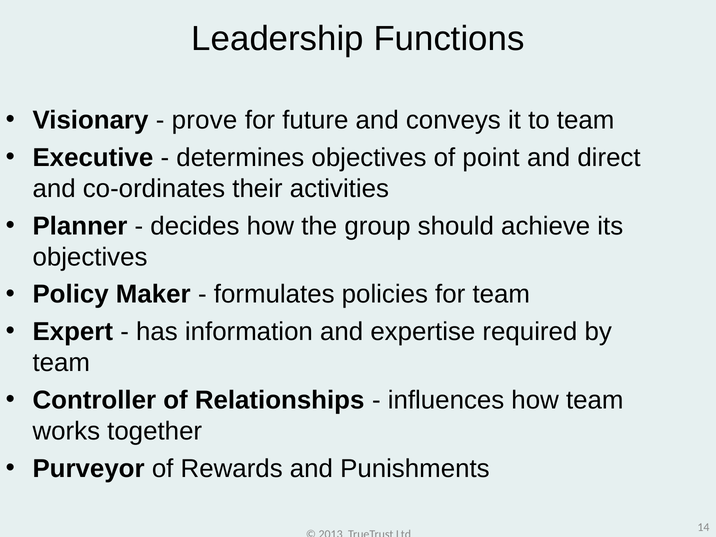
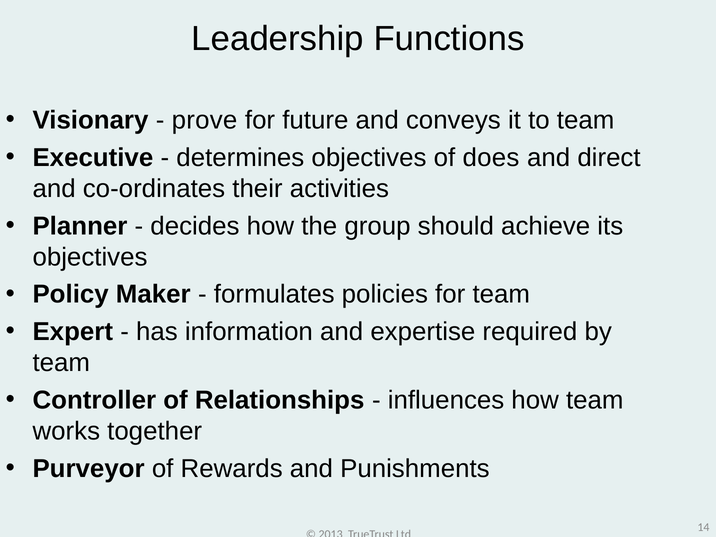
point: point -> does (491, 158)
